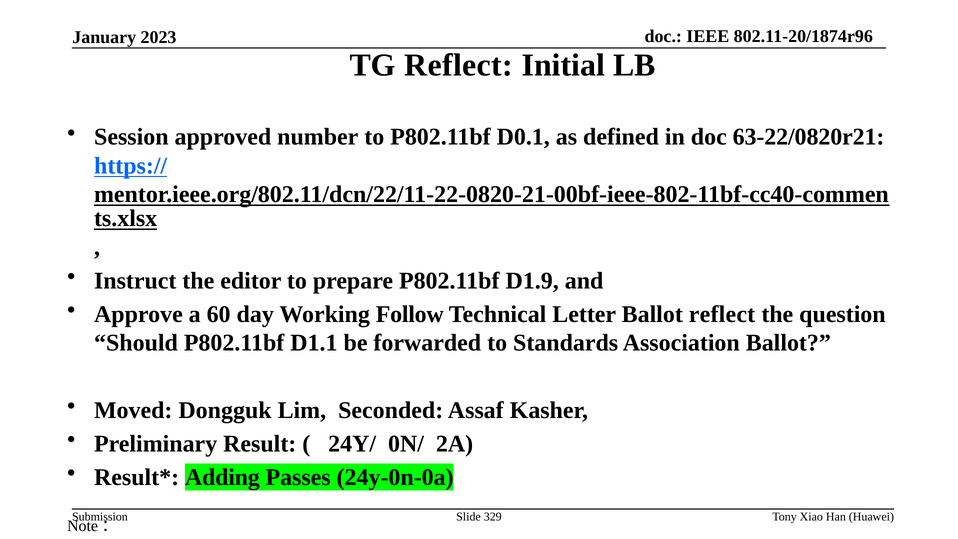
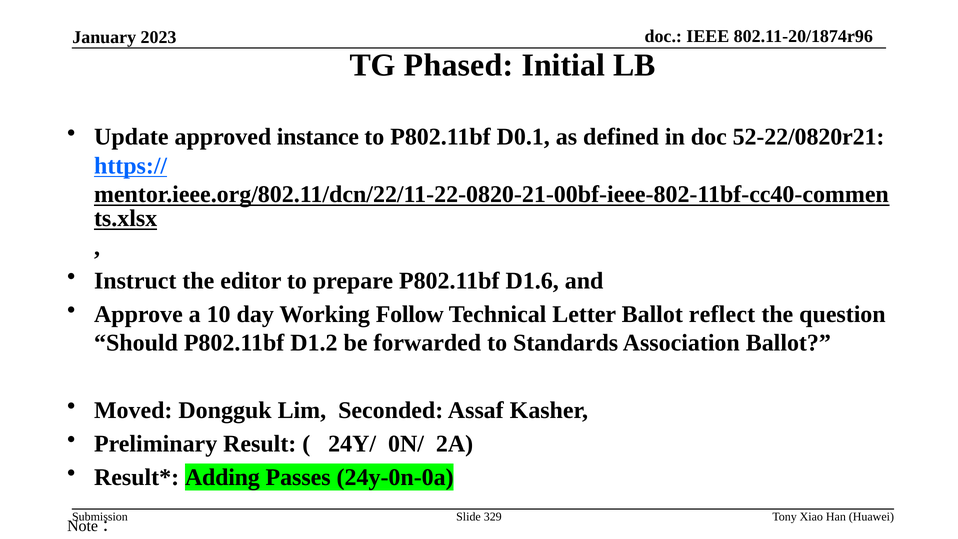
TG Reflect: Reflect -> Phased (459, 65)
Session: Session -> Update (131, 137)
number: number -> instance (318, 137)
63-22/0820r21: 63-22/0820r21 -> 52-22/0820r21 (809, 137)
D1.9: D1.9 -> D1.6 (532, 281)
60: 60 -> 10 (219, 314)
D1.1: D1.1 -> D1.2 (314, 343)
